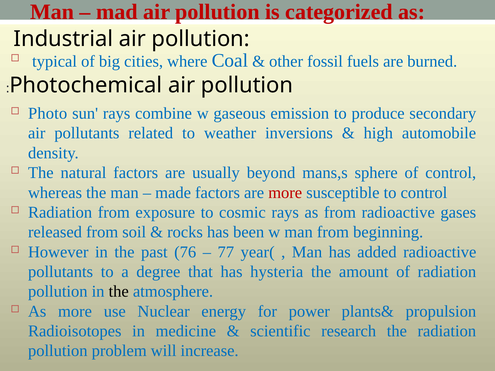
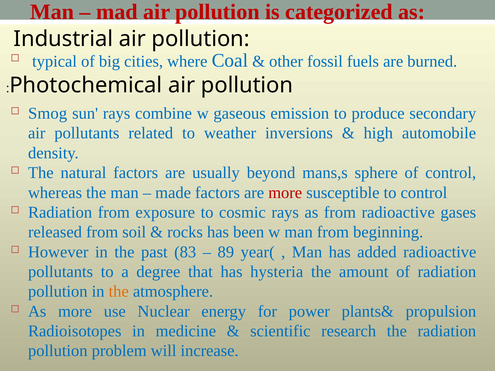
Photo: Photo -> Smog (48, 114)
76: 76 -> 83 (185, 252)
77: 77 -> 89 (226, 252)
the colour: black -> orange (119, 292)
